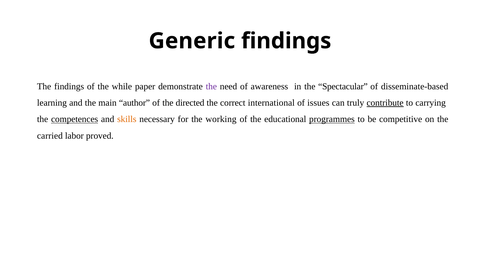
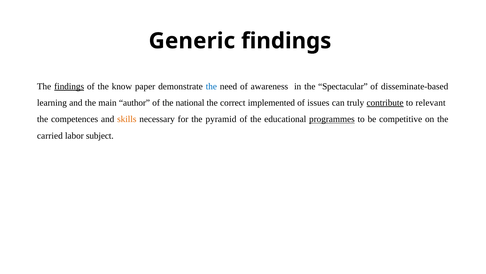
findings underline: none -> present (69, 86)
while: while -> know (122, 86)
the colour: purple -> blue (211, 86)
directed: directed -> national (190, 103)
international: international -> implemented (271, 103)
carrying: carrying -> relevant (431, 103)
competences underline: present -> none (75, 119)
working: working -> pyramid (221, 119)
proved: proved -> subject (100, 135)
